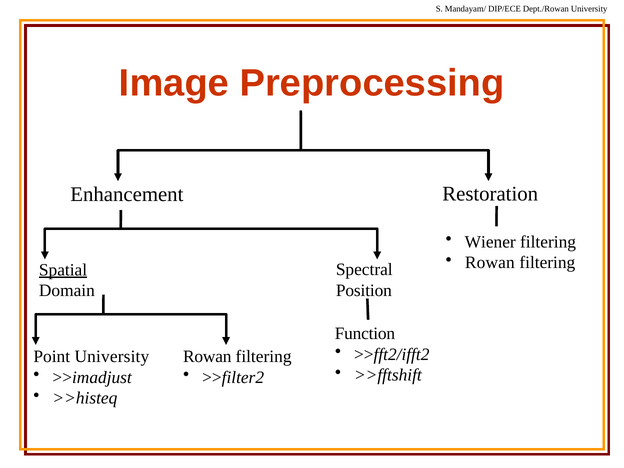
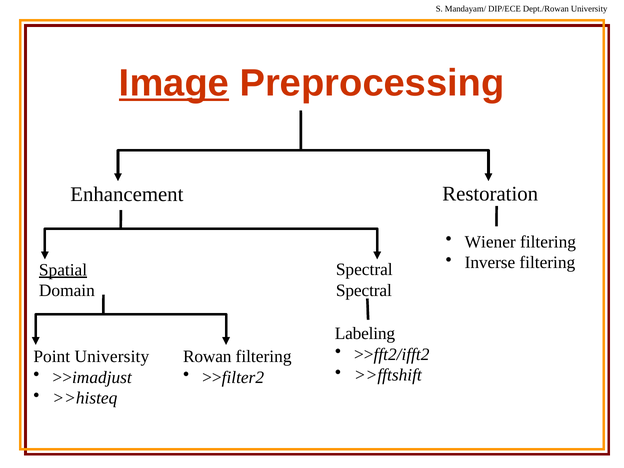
Image underline: none -> present (174, 83)
Rowan: Rowan -> Inverse (490, 263)
Position: Position -> Spectral (364, 290)
Function: Function -> Labeling (365, 334)
